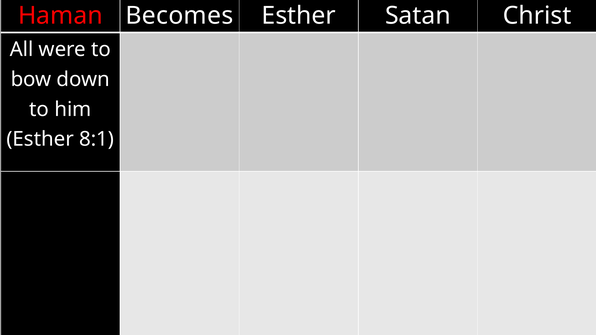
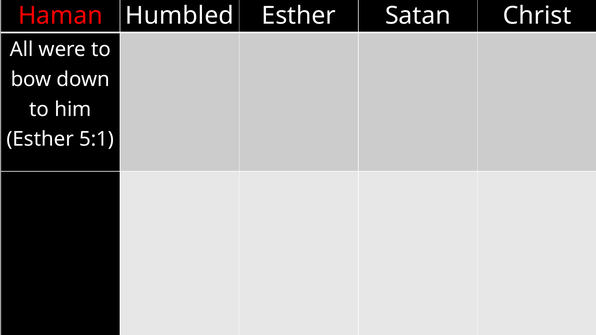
Becomes: Becomes -> Humbled (179, 16)
8:1: 8:1 -> 5:1 (97, 139)
